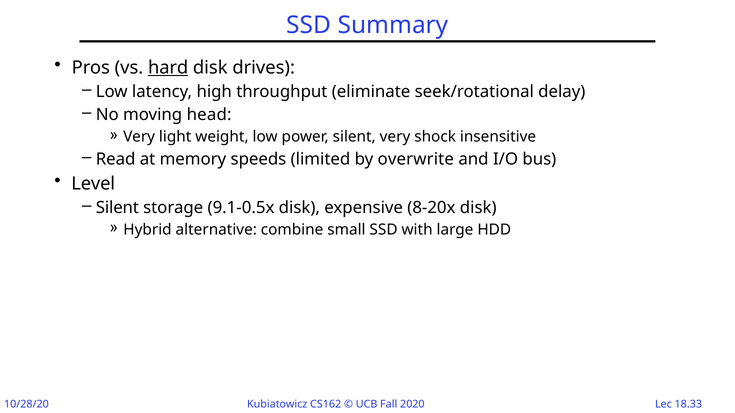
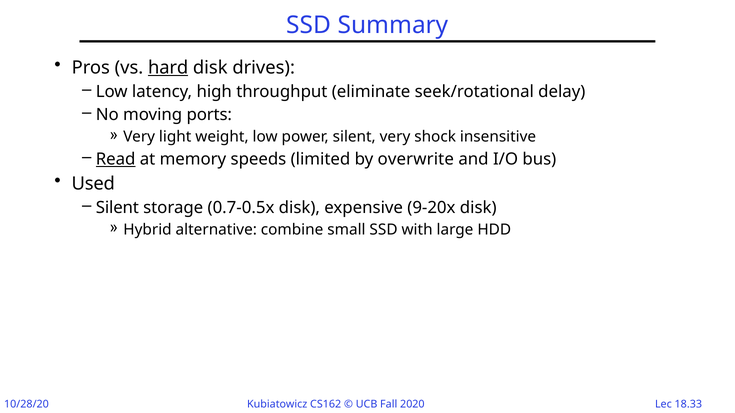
head: head -> ports (209, 115)
Read underline: none -> present (116, 159)
Level: Level -> Used (93, 184)
9.1-0.5x: 9.1-0.5x -> 0.7-0.5x (241, 208)
8-20x: 8-20x -> 9-20x (431, 208)
